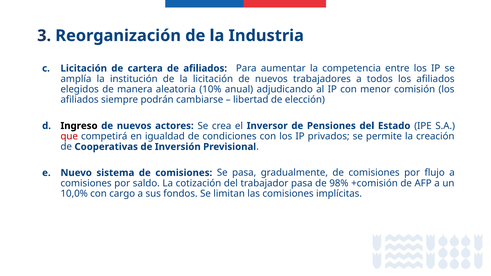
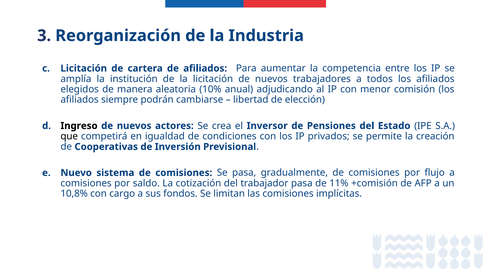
que colour: red -> black (69, 136)
98%: 98% -> 11% (339, 183)
10,0%: 10,0% -> 10,8% (74, 194)
